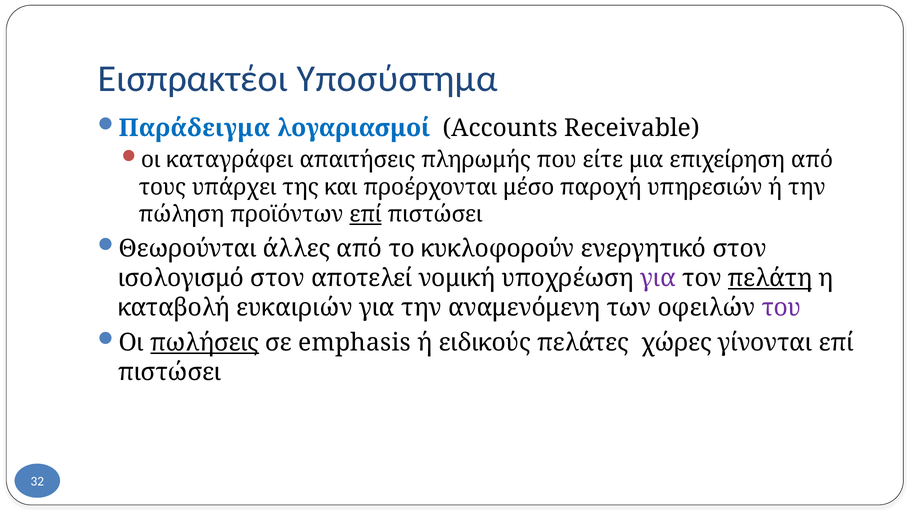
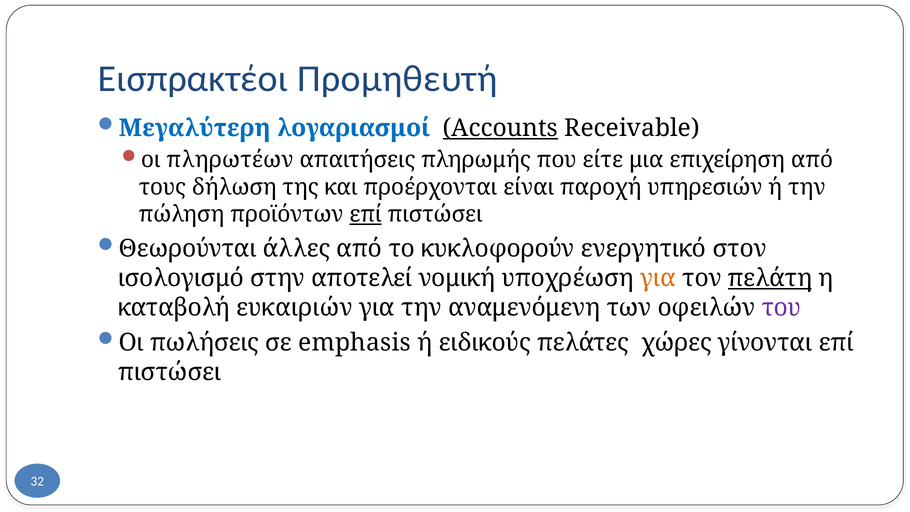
Υποσύστημα: Υποσύστημα -> Προμηθευτή (397, 79)
Παράδειγμα: Παράδειγμα -> Μεγαλύτερη (194, 128)
Accounts underline: none -> present (500, 128)
καταγράφει: καταγράφει -> πληρωτέων (230, 160)
υπάρχει: υπάρχει -> δήλωση (234, 187)
μέσο: μέσο -> είναι (529, 187)
ισολογισμό στον: στον -> στην (278, 278)
για colour: purple -> orange (658, 278)
πωλήσεις underline: present -> none (205, 343)
